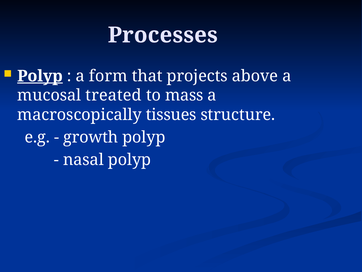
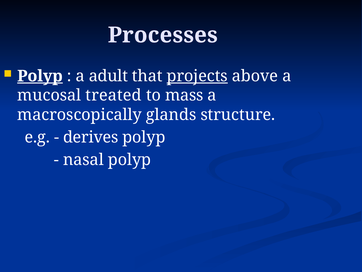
form: form -> adult (108, 76)
projects underline: none -> present (197, 76)
tissues: tissues -> glands (171, 115)
growth: growth -> derives (91, 137)
